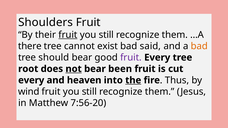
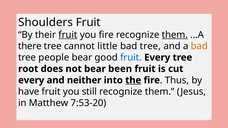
still: still -> fire (106, 35)
them underline: none -> present (175, 35)
exist: exist -> little (107, 46)
said: said -> tree (150, 46)
should: should -> people (54, 58)
fruit colour: purple -> blue (131, 58)
not underline: present -> none (74, 69)
heaven: heaven -> neither (84, 80)
wind: wind -> have (29, 92)
7:56-20: 7:56-20 -> 7:53-20 (88, 103)
